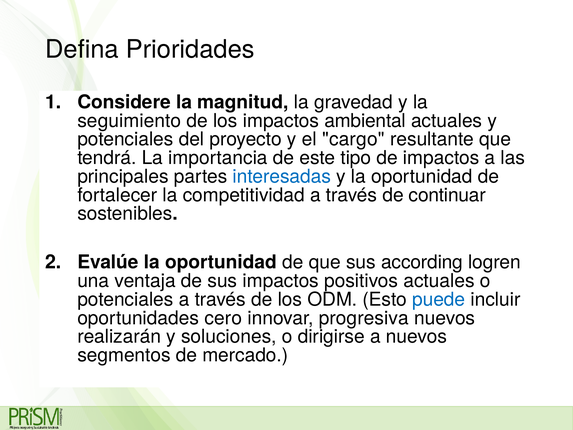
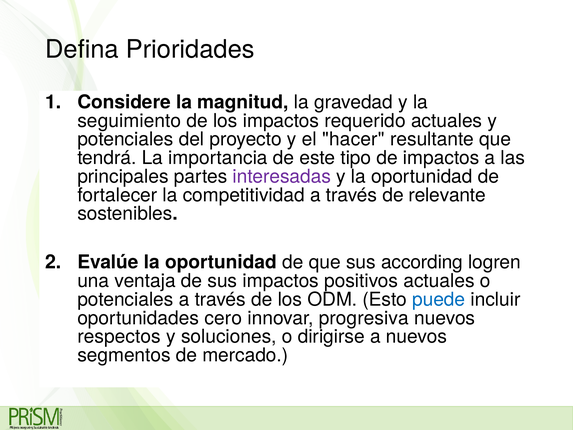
ambiental: ambiental -> requerido (365, 121)
cargo: cargo -> hacer (353, 139)
interesadas colour: blue -> purple (282, 176)
continuar: continuar -> relevante (447, 195)
realizarán: realizarán -> respectos (119, 336)
